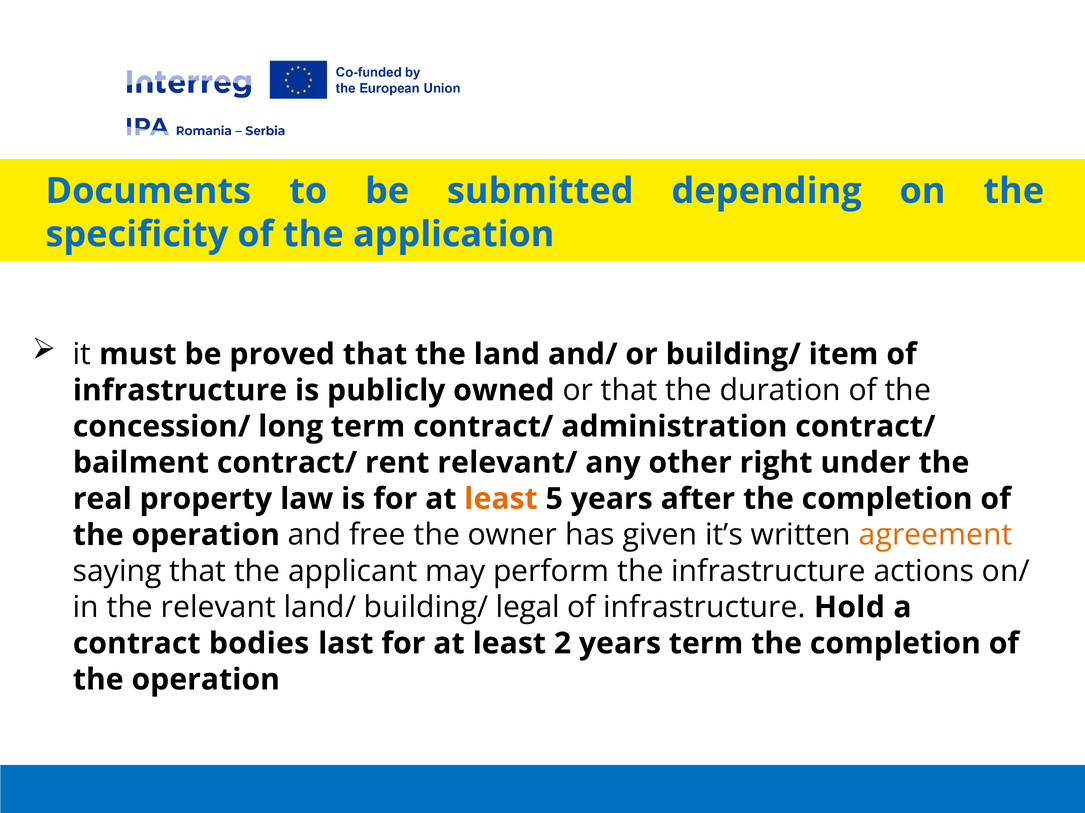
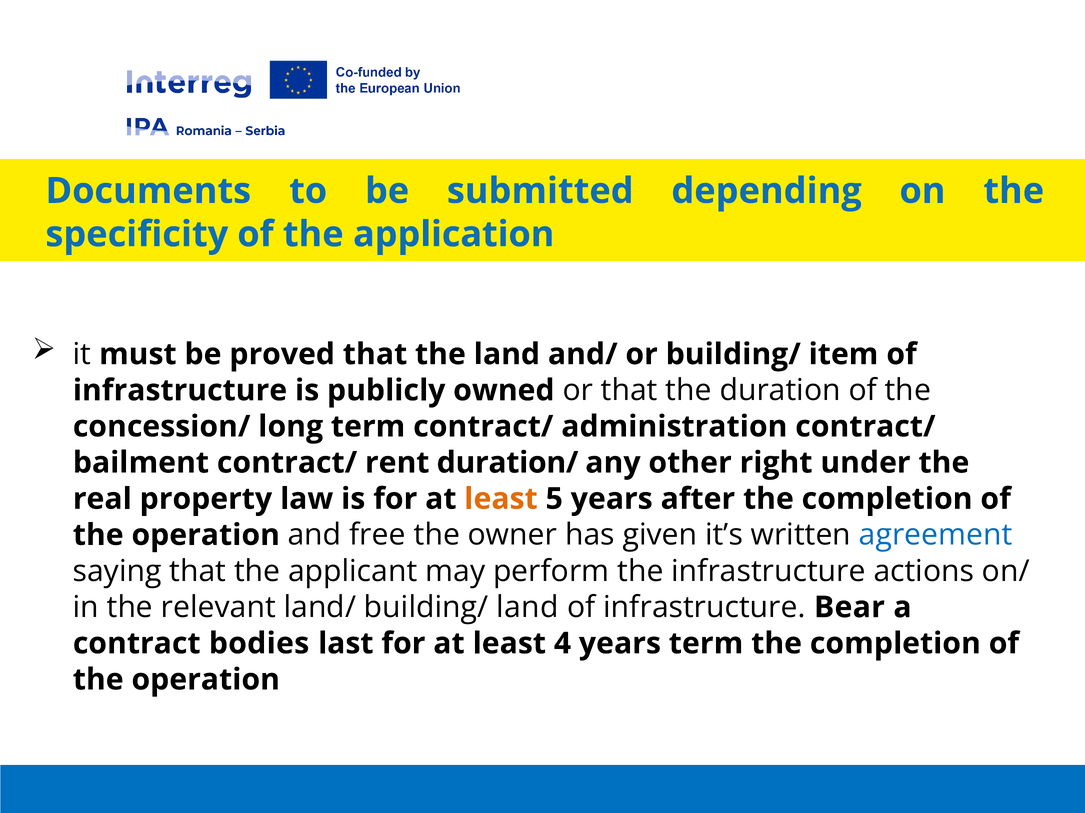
relevant/: relevant/ -> duration/ (508, 463)
agreement colour: orange -> blue (936, 535)
building/ legal: legal -> land (527, 608)
Hold: Hold -> Bear (849, 608)
2: 2 -> 4 (563, 644)
